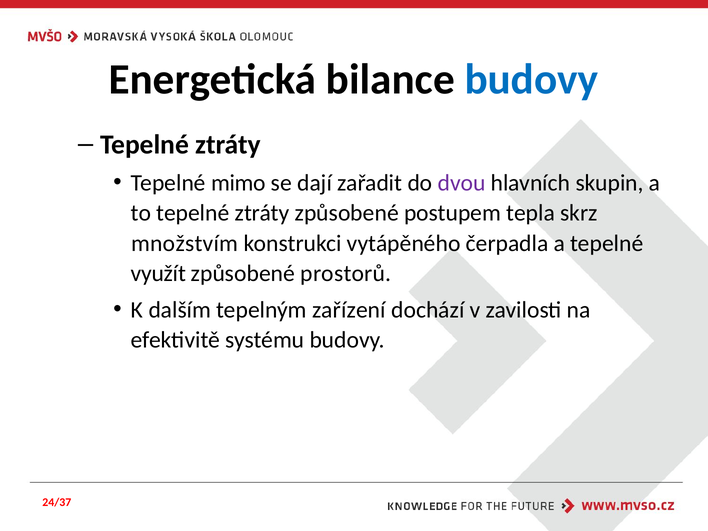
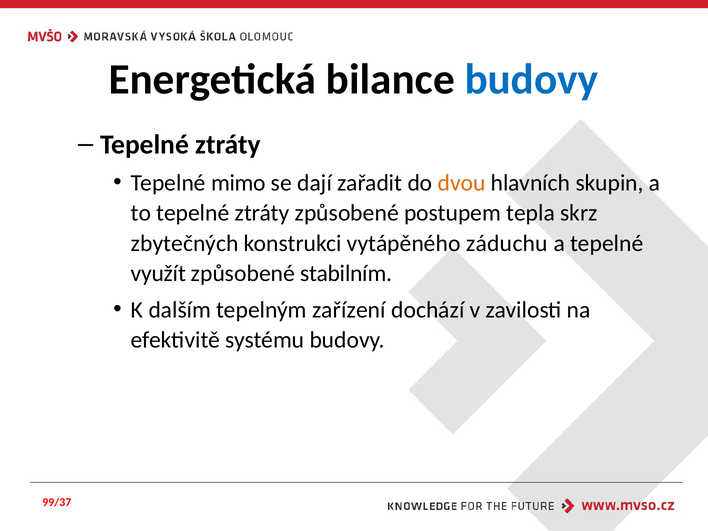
dvou colour: purple -> orange (462, 183)
množstvím: množstvím -> zbytečných (185, 243)
čerpadla: čerpadla -> záduchu (507, 243)
prostorů: prostorů -> stabilním (346, 274)
24/37: 24/37 -> 99/37 (57, 502)
